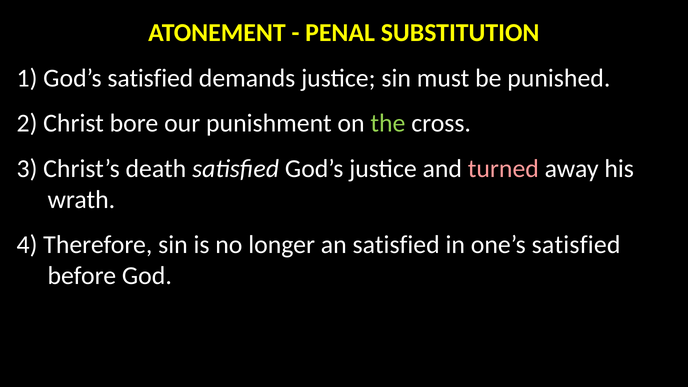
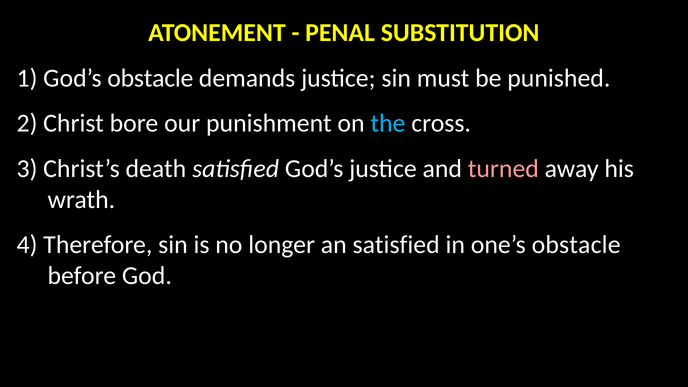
God’s satisfied: satisfied -> obstacle (150, 78)
the colour: light green -> light blue (388, 123)
one’s satisfied: satisfied -> obstacle (576, 245)
